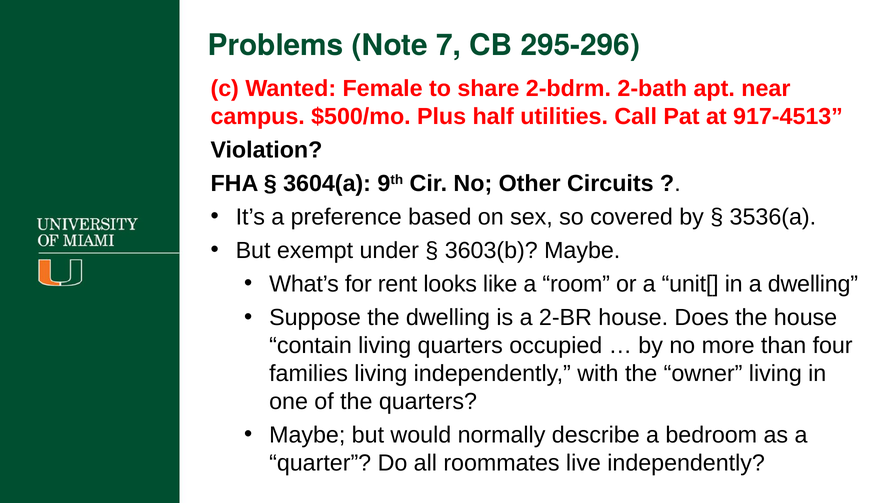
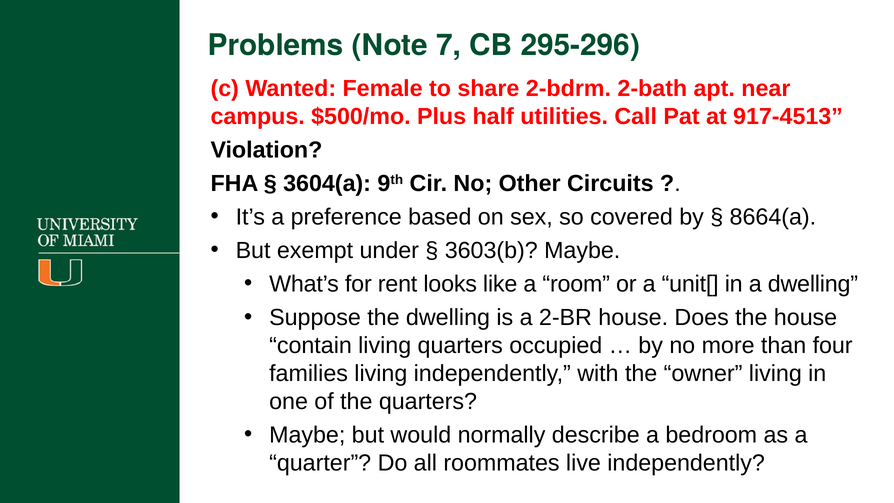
3536(a: 3536(a -> 8664(a (773, 217)
